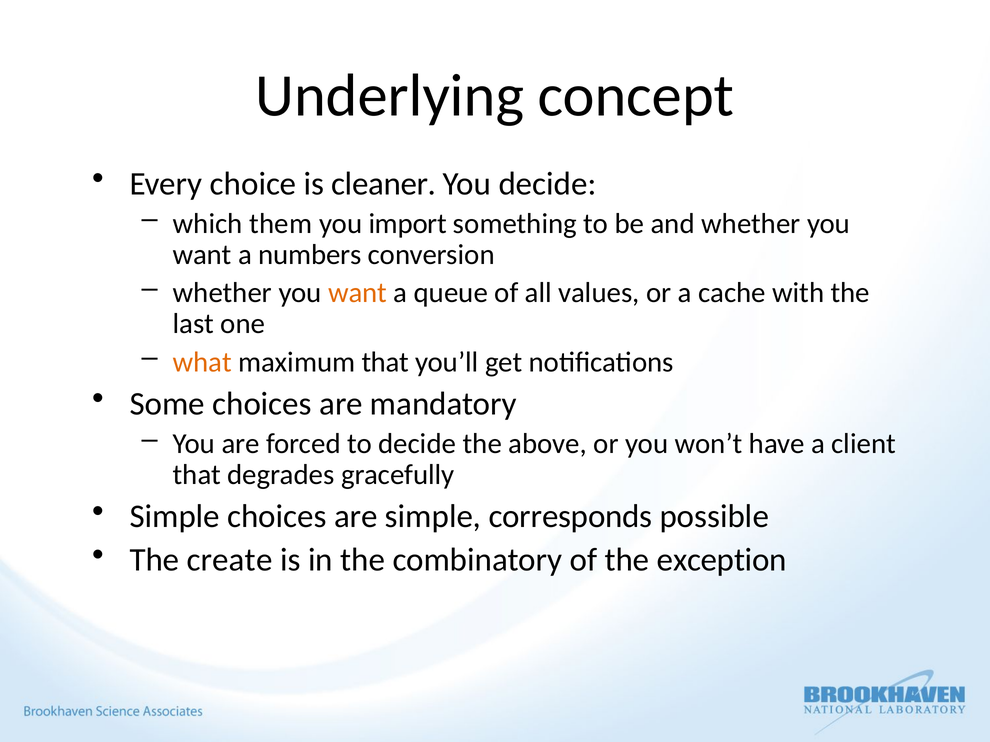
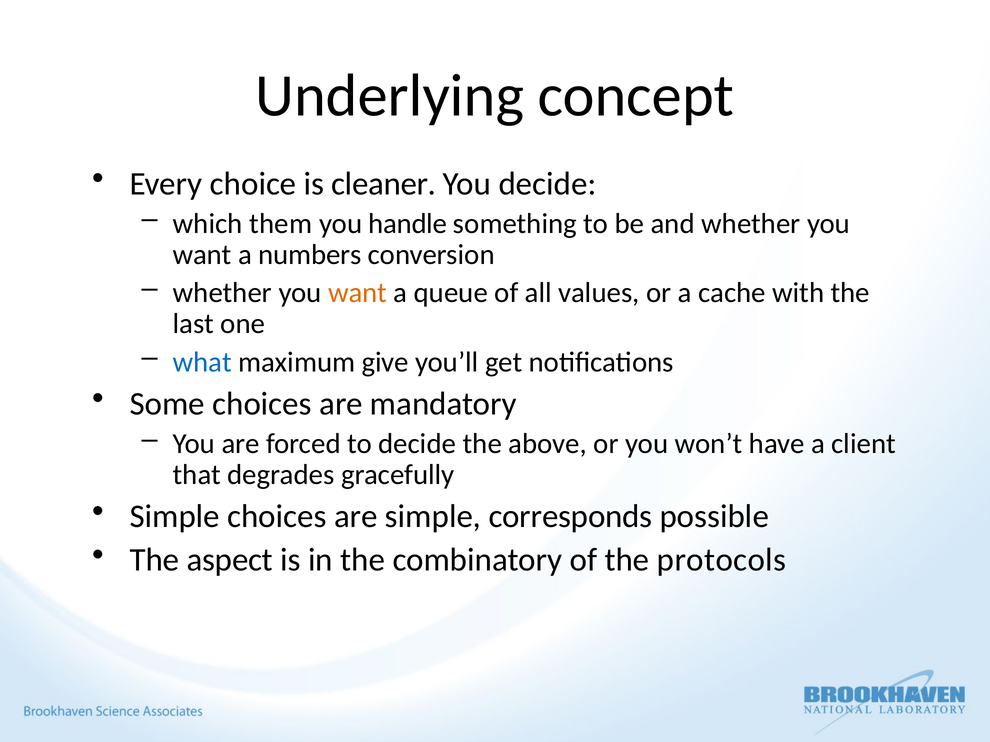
import: import -> handle (408, 224)
what colour: orange -> blue (202, 362)
maximum that: that -> give (385, 362)
create: create -> aspect (230, 560)
exception: exception -> protocols (721, 560)
